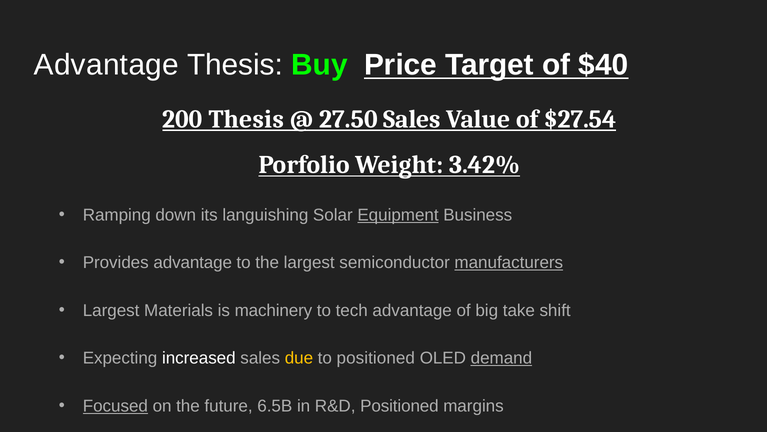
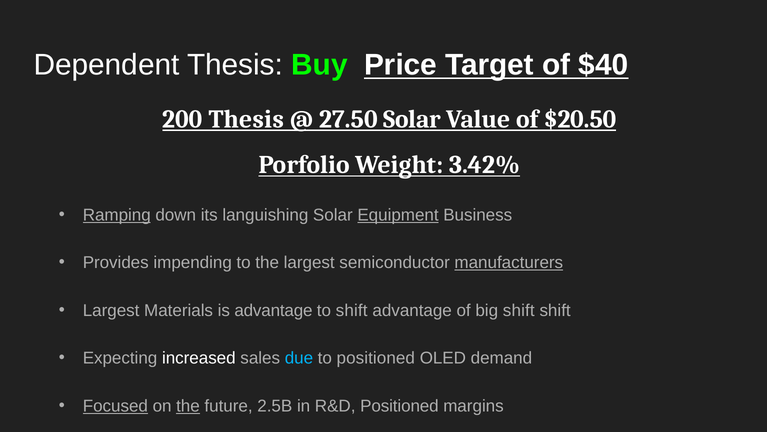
Advantage: Advantage -> Dependent (107, 65)
27.50 Sales: Sales -> Solar (412, 119)
$27.54: $27.54 -> $20.50 (580, 119)
Ramping underline: none -> present (117, 215)
Provides advantage: advantage -> impending (193, 262)
is machinery: machinery -> advantage (273, 310)
to tech: tech -> shift (352, 310)
big take: take -> shift (519, 310)
due colour: yellow -> light blue (299, 358)
demand underline: present -> none (501, 358)
the underline: none -> present (188, 405)
6.5B: 6.5B -> 2.5B (275, 405)
